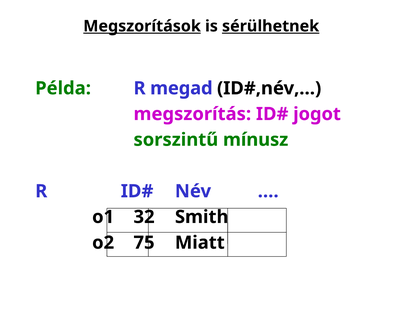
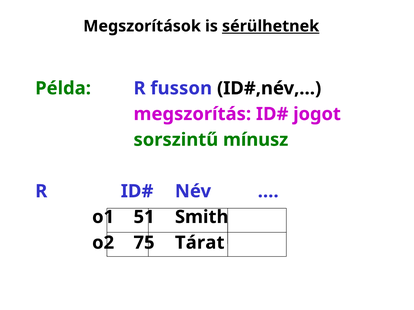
Megszorítások underline: present -> none (142, 26)
megad: megad -> fusson (181, 88)
32: 32 -> 51 (144, 217)
Miatt: Miatt -> Tárat (200, 243)
